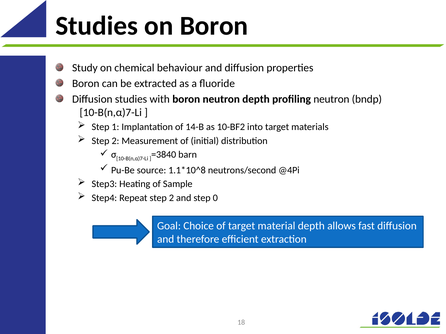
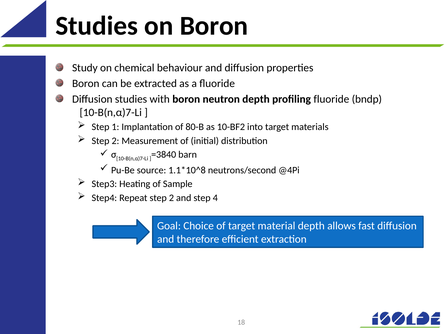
profiling neutron: neutron -> fluoride (331, 99)
14-B: 14-B -> 80-B (195, 127)
0: 0 -> 4 (215, 198)
